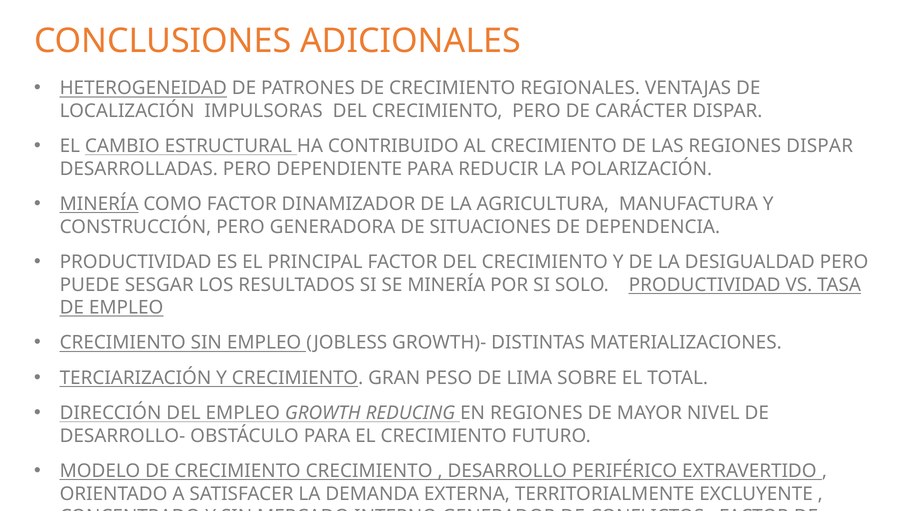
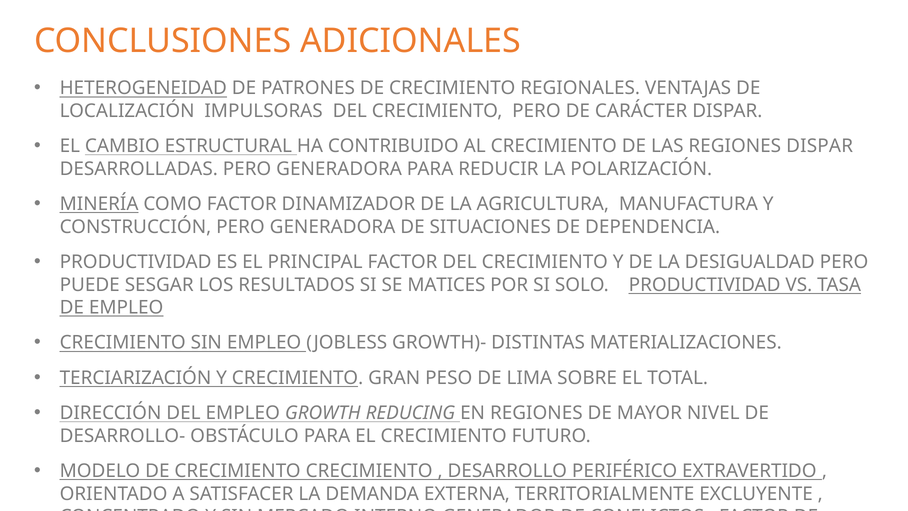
DESARROLLADAS PERO DEPENDIENTE: DEPENDIENTE -> GENERADORA (339, 169)
SE MINERÍA: MINERÍA -> MATICES (446, 285)
